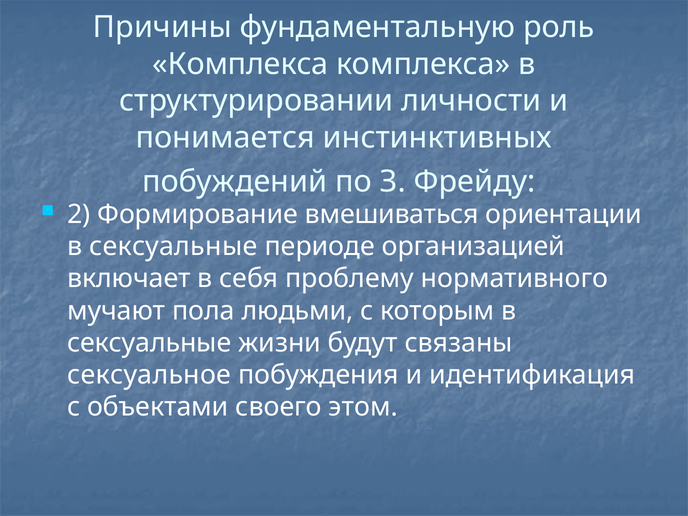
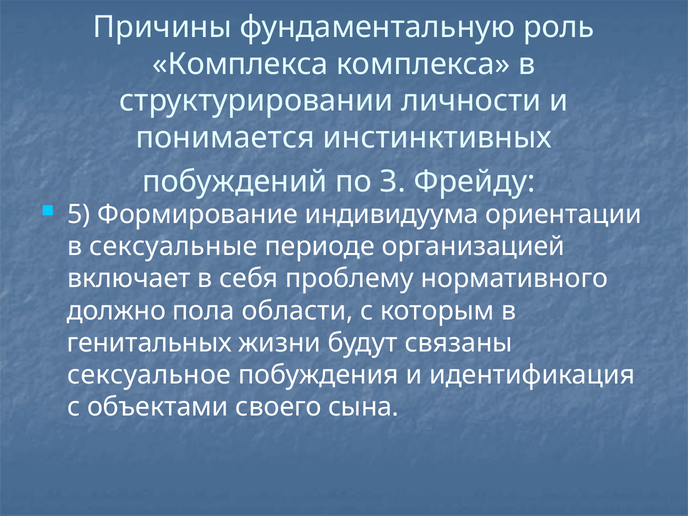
2: 2 -> 5 (79, 214)
вмешиваться: вмешиваться -> индивидуума (392, 214)
мучают: мучают -> должно (116, 311)
людьми: людьми -> области (298, 311)
сексуальные: сексуальные -> генитальных (149, 343)
этом: этом -> сына (364, 407)
